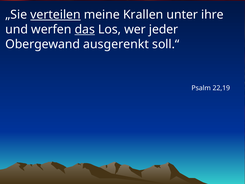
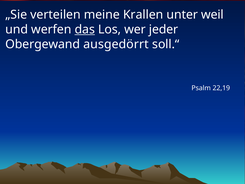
verteilen underline: present -> none (56, 15)
ihre: ihre -> weil (212, 15)
ausgerenkt: ausgerenkt -> ausgedörrt (116, 44)
